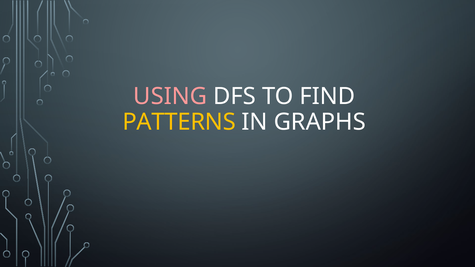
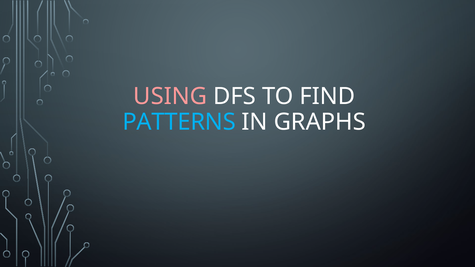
PATTERNS colour: yellow -> light blue (179, 122)
